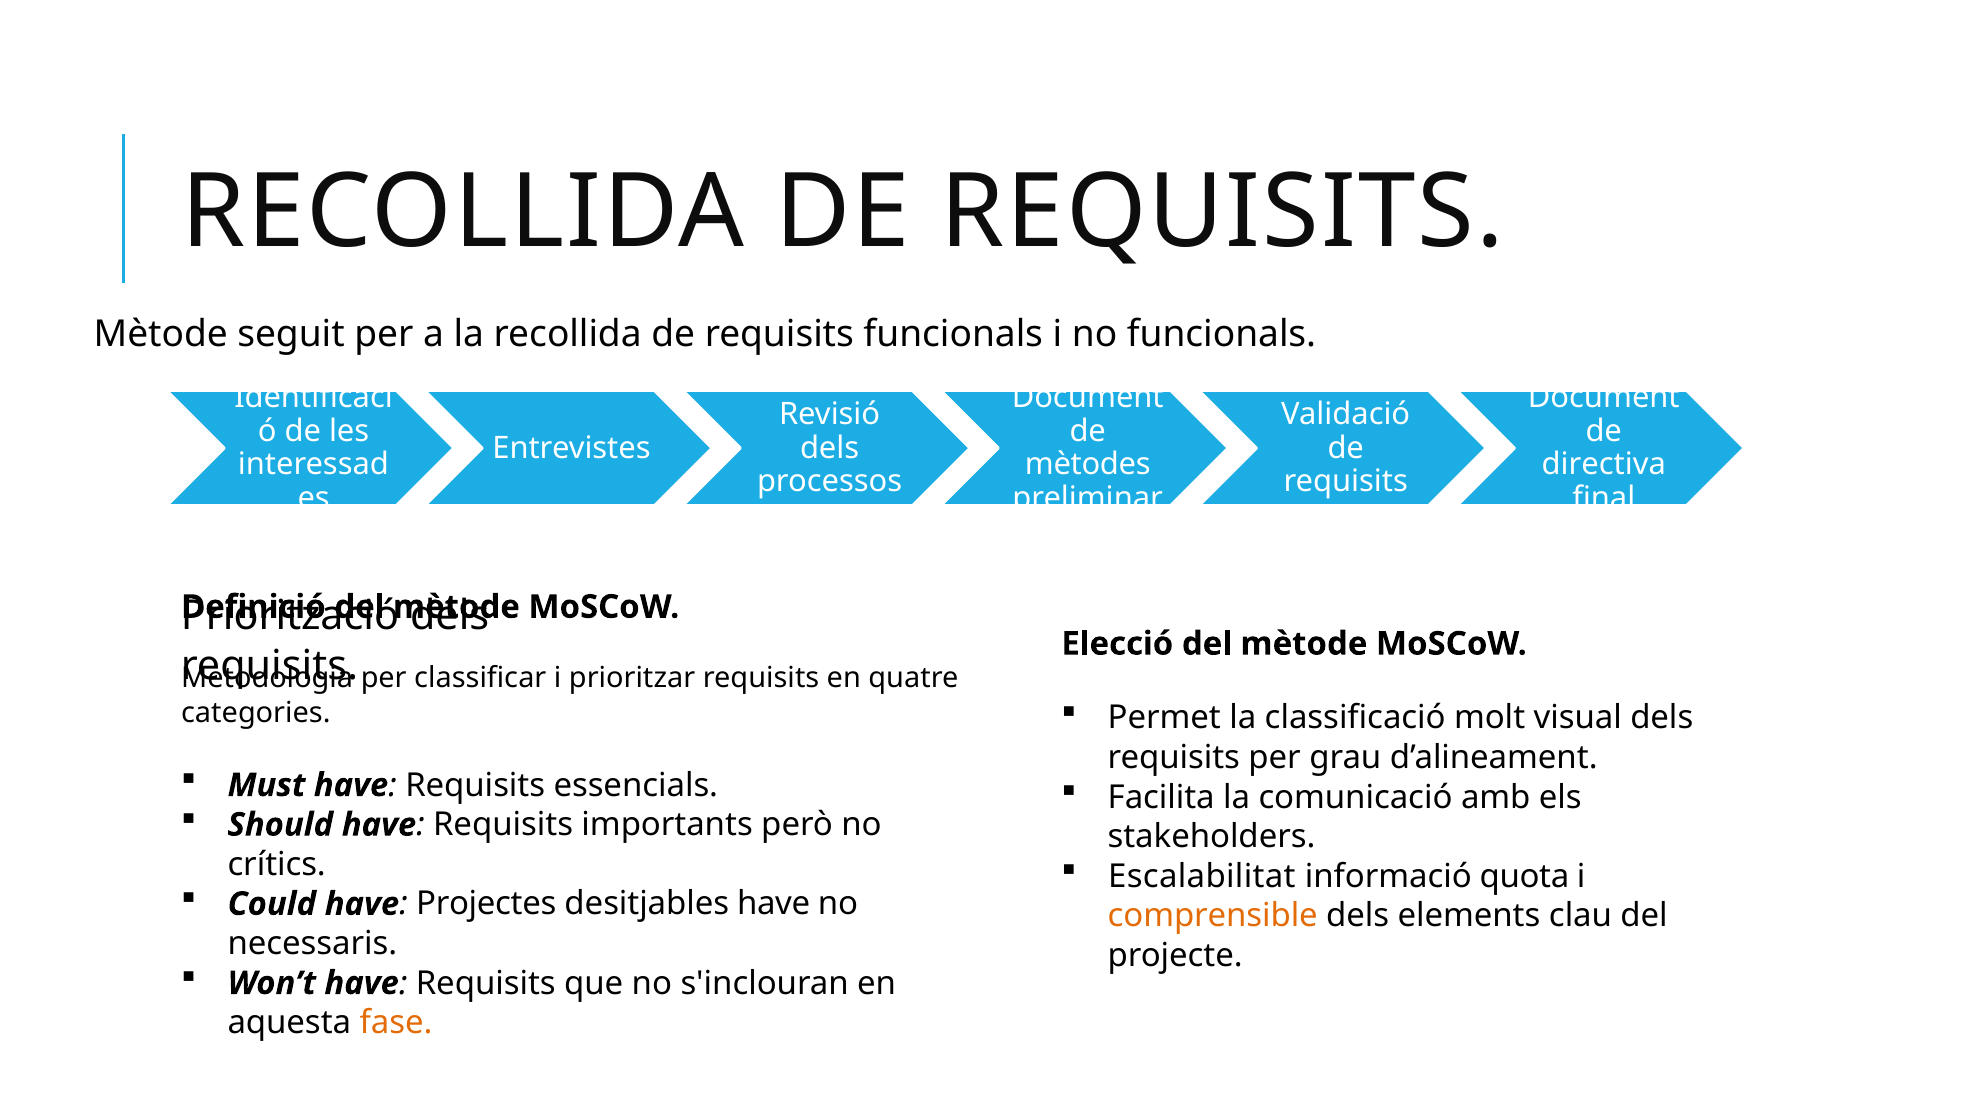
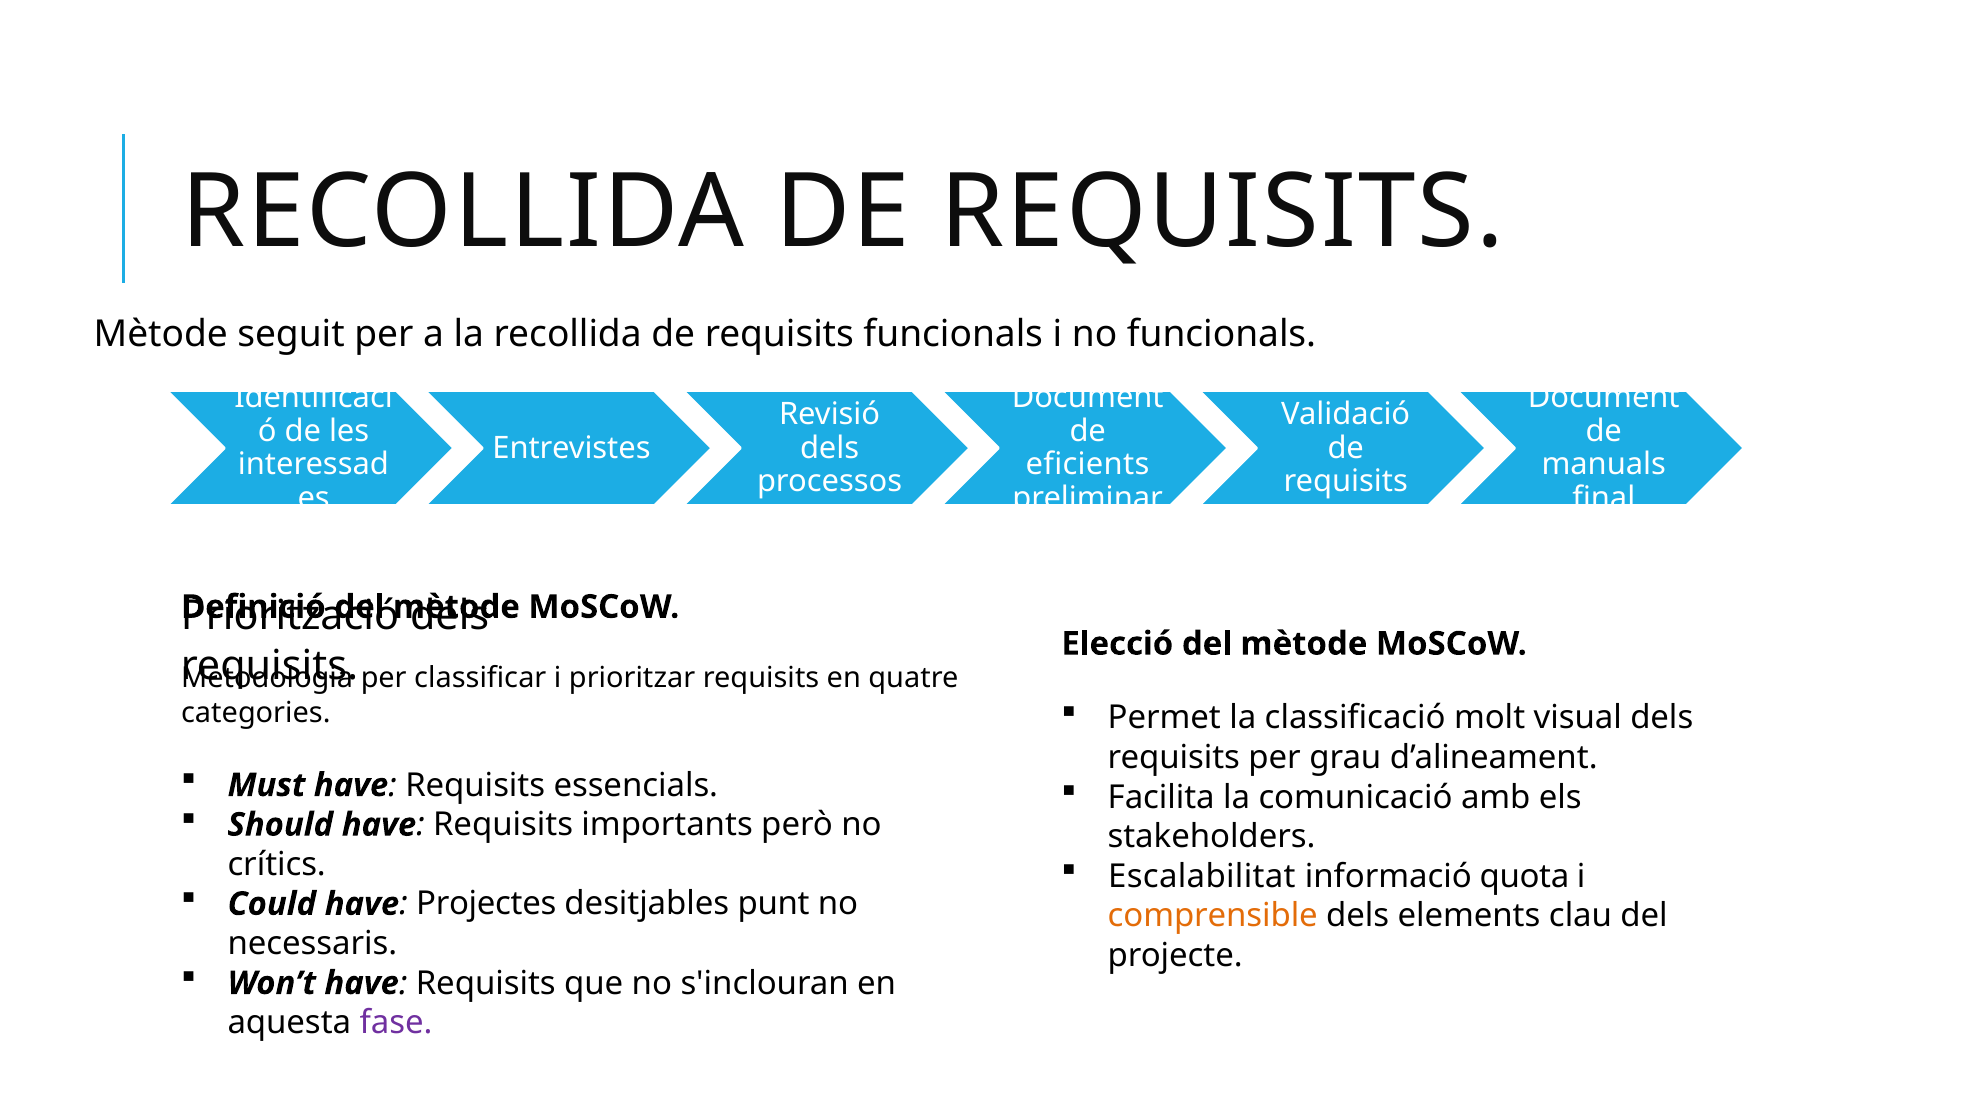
mètodes: mètodes -> eficients (1088, 464)
directiva: directiva -> manuals (1604, 464)
desitjables have: have -> punt (774, 904)
fase colour: orange -> purple (396, 1023)
